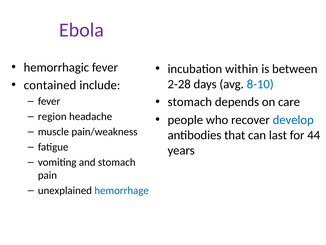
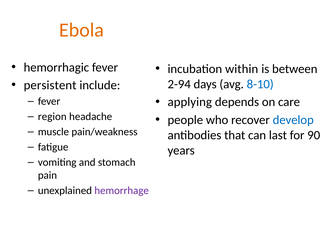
Ebola colour: purple -> orange (81, 30)
contained: contained -> persistent (50, 85)
2-28: 2-28 -> 2-94 (179, 84)
stomach: stomach -> applying (190, 102)
44: 44 -> 90 (314, 135)
hemorrhage colour: blue -> purple (122, 190)
